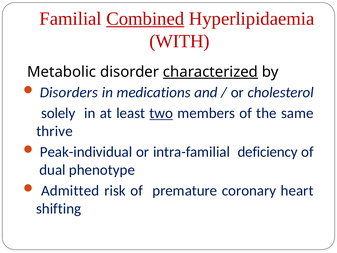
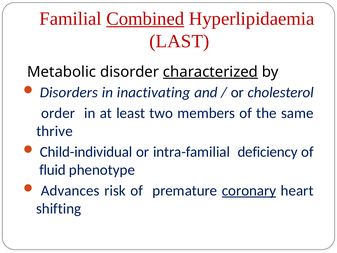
WITH: WITH -> LAST (179, 41)
medications: medications -> inactivating (154, 92)
solely: solely -> order (58, 113)
two underline: present -> none (161, 113)
Peak-individual: Peak-individual -> Child-individual (86, 152)
dual: dual -> fluid (53, 170)
Admitted: Admitted -> Advances (70, 190)
coronary underline: none -> present (249, 190)
